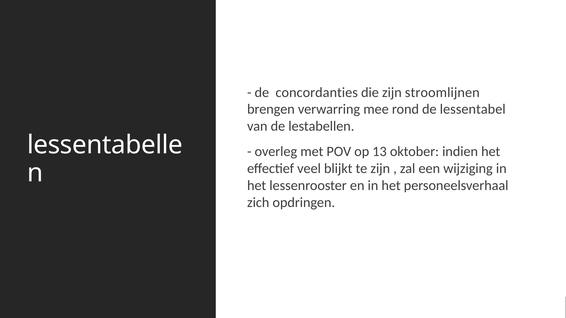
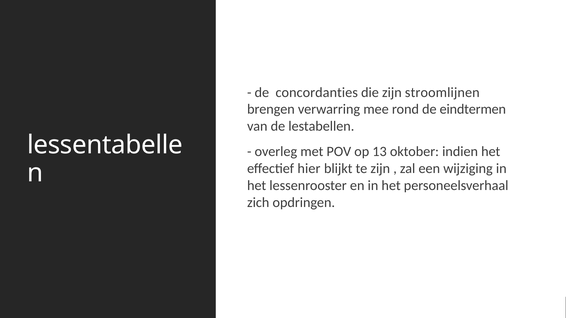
lessentabel: lessentabel -> eindtermen (473, 109)
veel: veel -> hier (309, 169)
